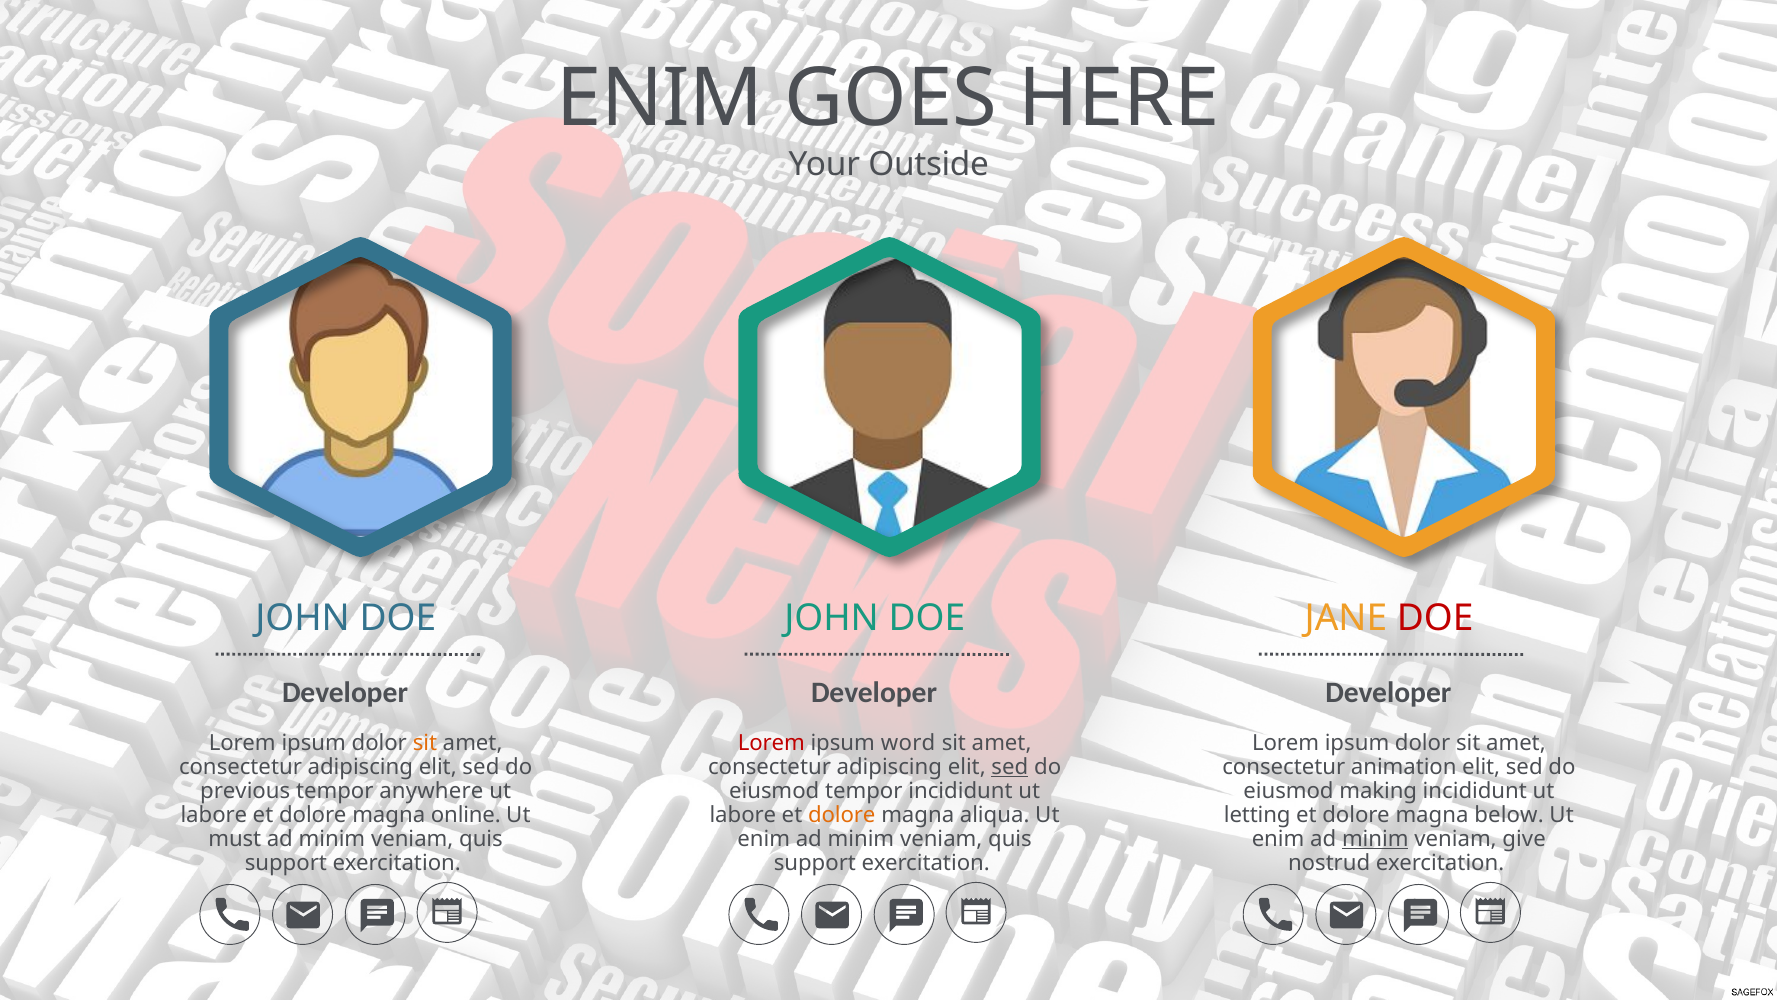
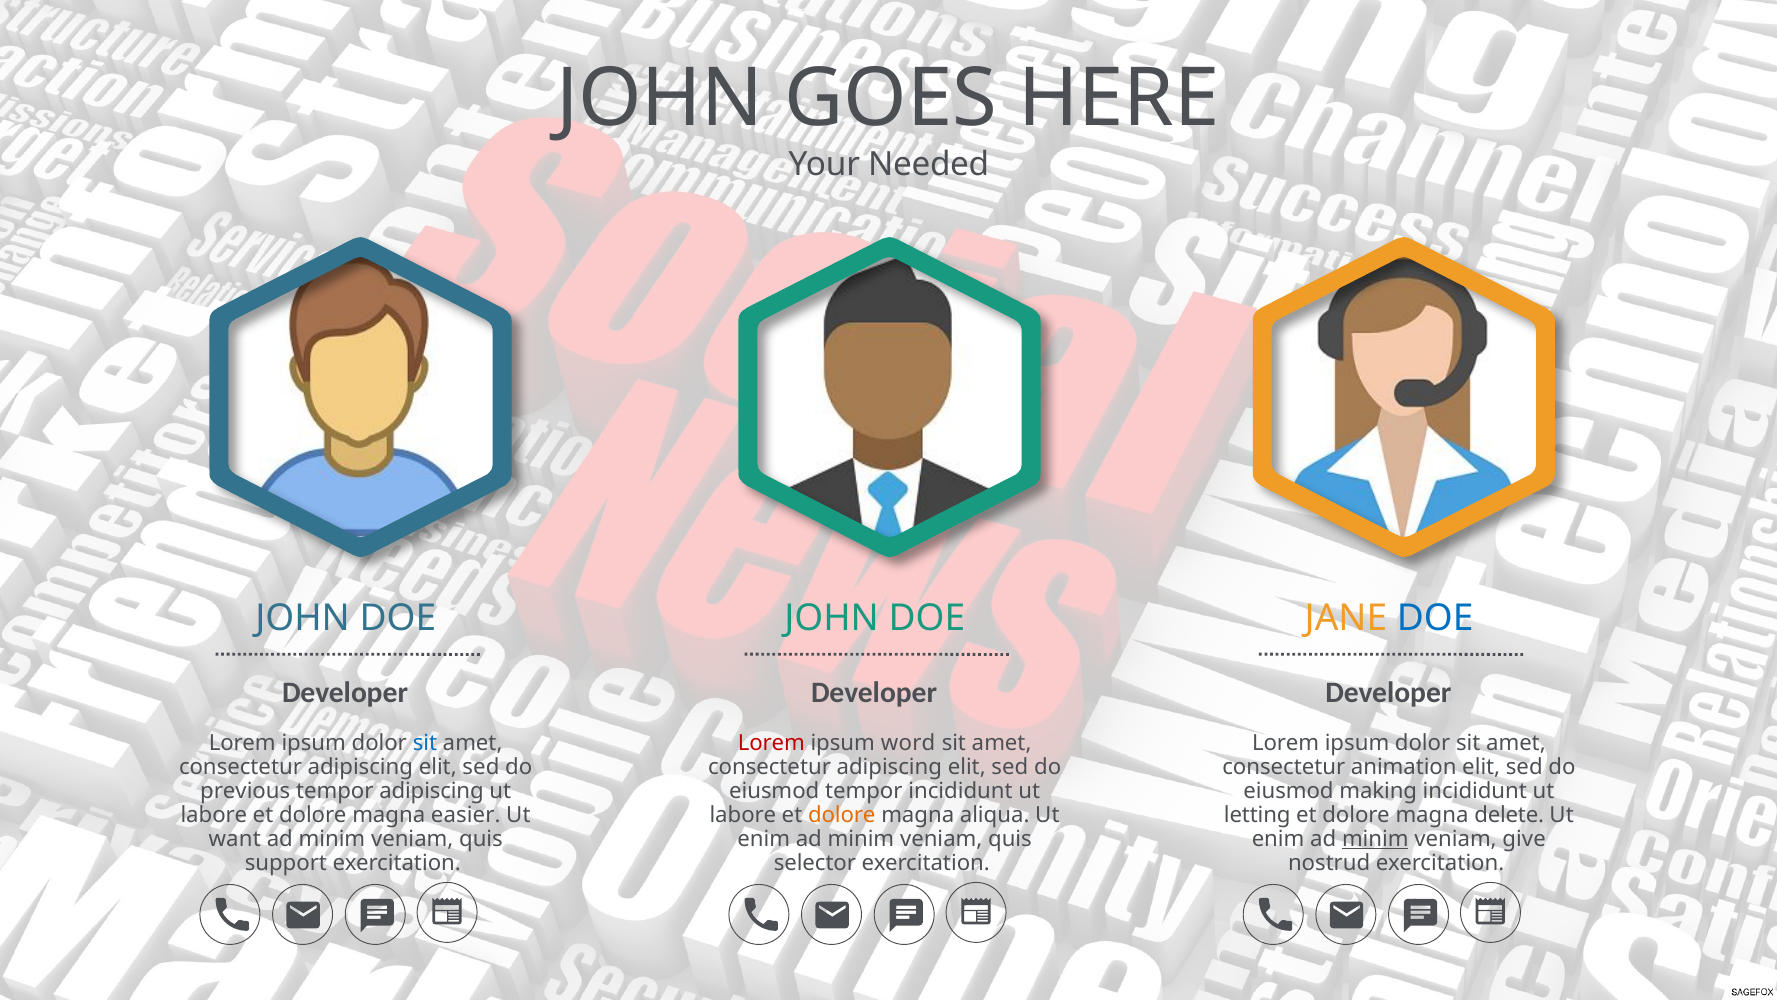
ENIM: ENIM -> JOHN (660, 99)
Outside: Outside -> Needed (929, 164)
DOE colour: red -> blue (1435, 618)
sit colour: orange -> blue (425, 742)
sed underline: present -> none (1010, 766)
tempor anywhere: anywhere -> adipiscing (432, 790)
online: online -> easier (466, 814)
below: below -> delete (1509, 814)
must: must -> want (235, 838)
support: support -> selector (815, 862)
